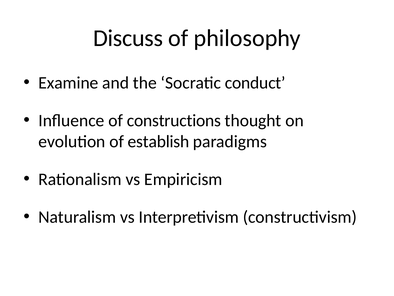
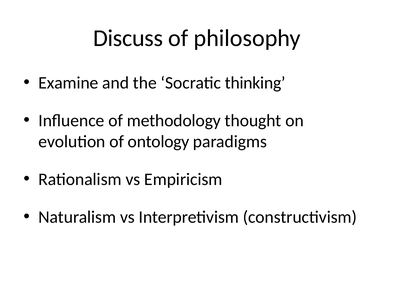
conduct: conduct -> thinking (255, 83)
constructions: constructions -> methodology (174, 120)
establish: establish -> ontology (159, 141)
